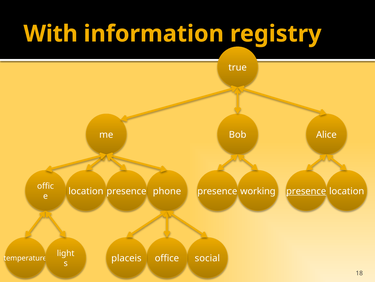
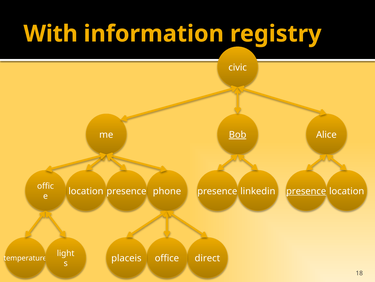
true: true -> civic (238, 67)
Bob underline: none -> present (238, 134)
working: working -> linkedin (258, 191)
social: social -> direct (207, 258)
